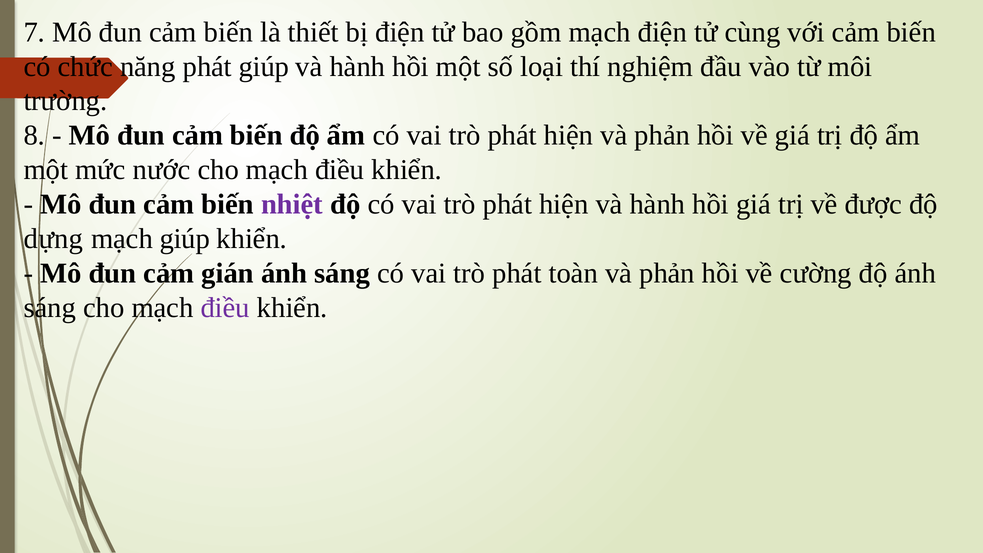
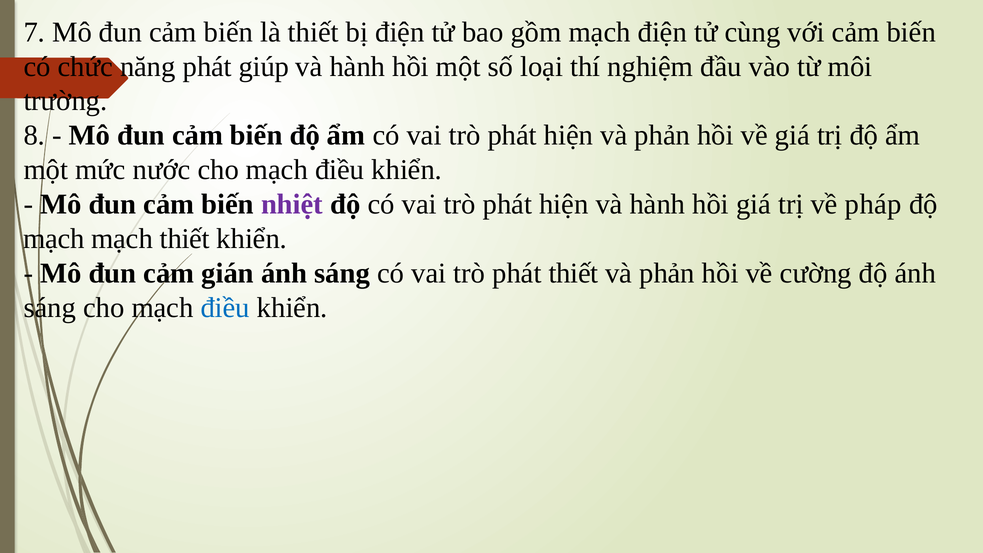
được: được -> pháp (873, 204)
dựng: dựng -> mạch (54, 239)
mạch giúp: giúp -> thiết (185, 239)
phát toàn: toàn -> thiết (574, 273)
điều colour: purple -> blue (225, 308)
